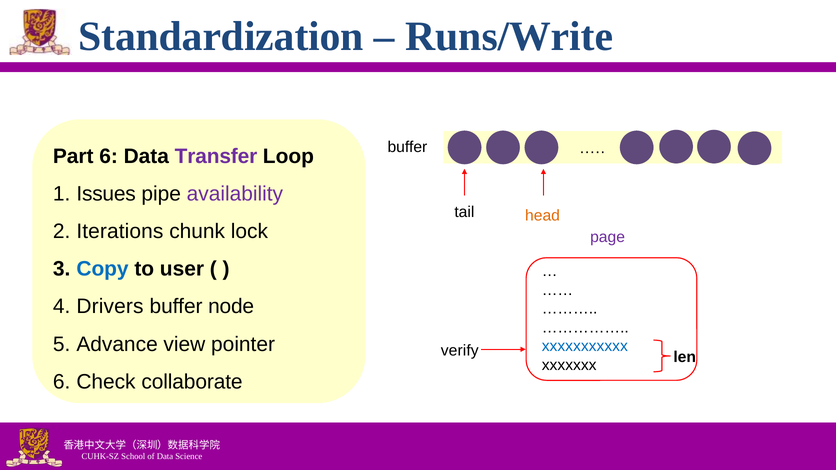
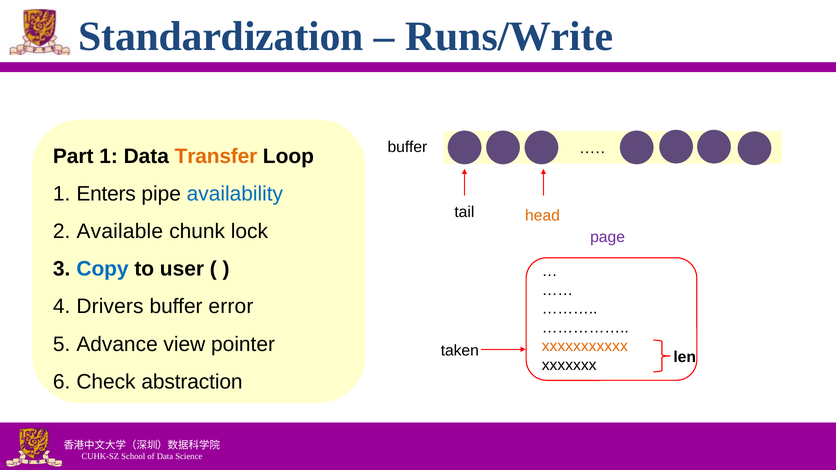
Part 6: 6 -> 1 (109, 156)
Transfer colour: purple -> orange (216, 156)
Issues: Issues -> Enters (106, 194)
availability colour: purple -> blue (235, 194)
Iterations: Iterations -> Available (120, 231)
node: node -> error (231, 307)
xxxxxxxxxxx colour: blue -> orange (585, 346)
verify: verify -> taken (460, 351)
collaborate: collaborate -> abstraction (192, 382)
